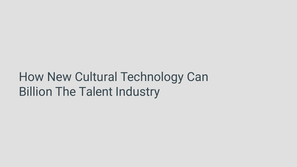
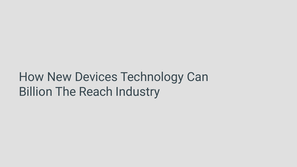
Cultural: Cultural -> Devices (96, 77)
Talent: Talent -> Reach (96, 92)
